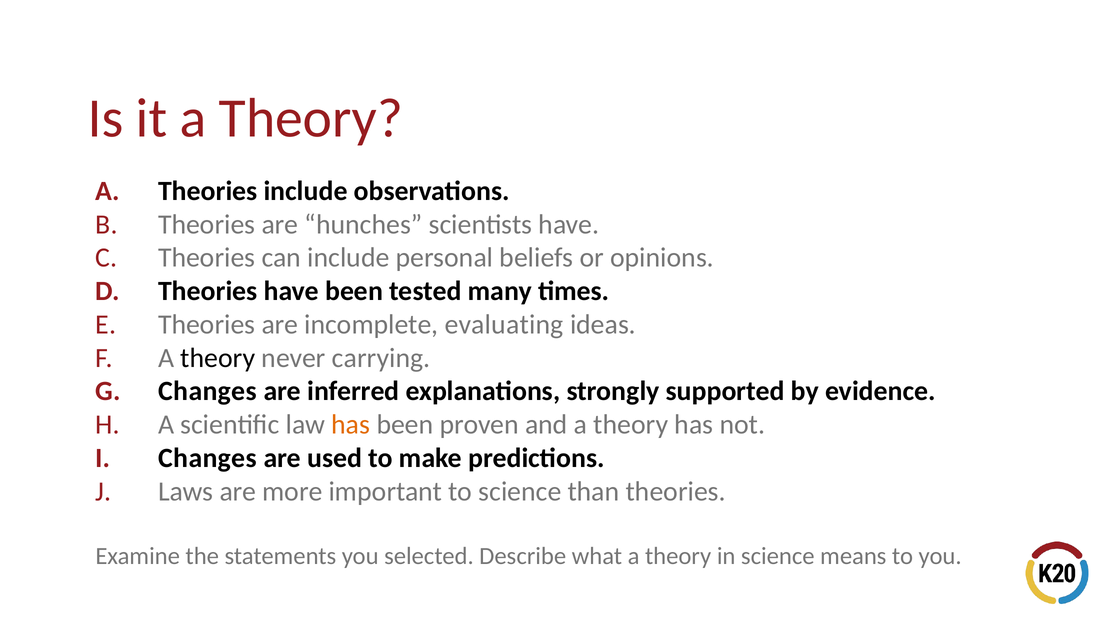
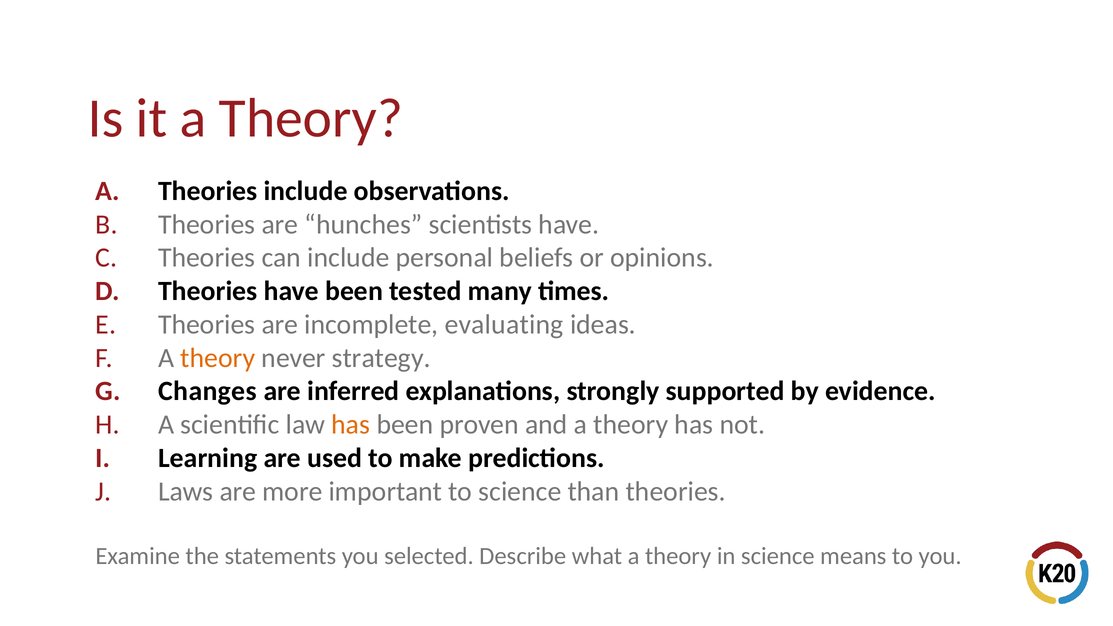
theory colour: black -> orange (218, 358)
carrying: carrying -> strategy (381, 358)
Changes: Changes -> Learning (208, 458)
